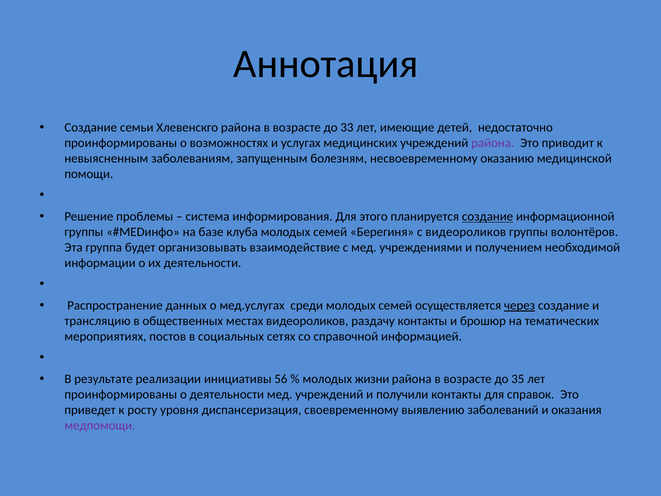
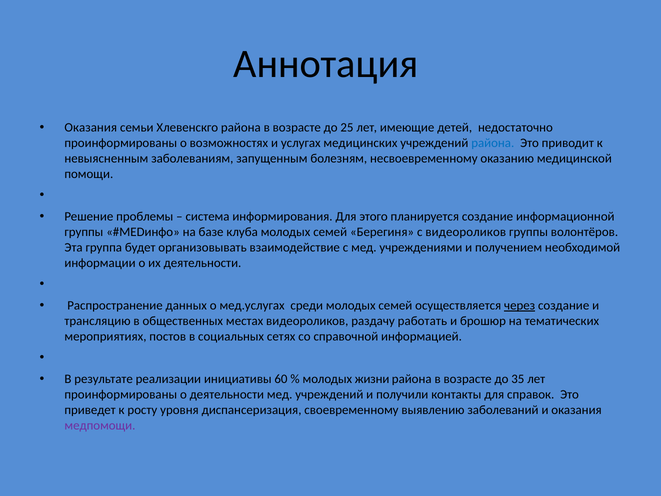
Создание: Создание -> Оказания (91, 128)
33: 33 -> 25 (347, 128)
района colour: purple -> blue (493, 143)
создание underline: present -> none (488, 217)
раздачу контакты: контакты -> работать (422, 321)
56: 56 -> 60 (281, 379)
